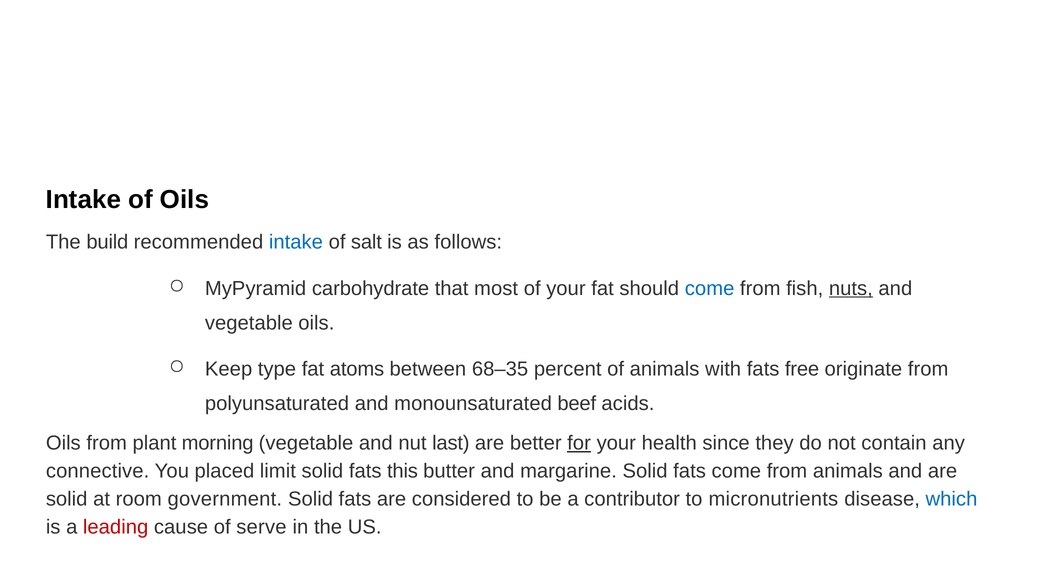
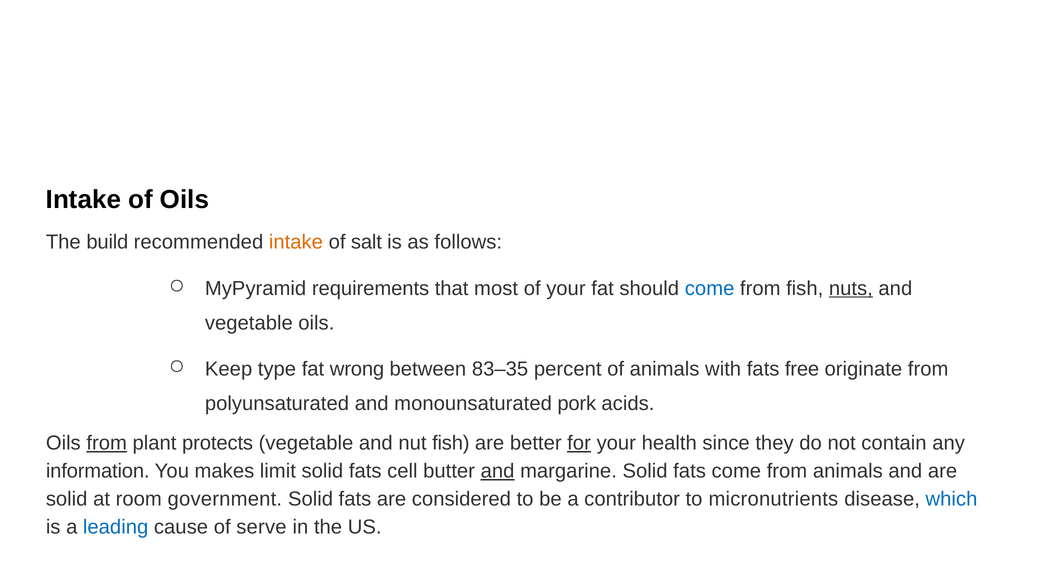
intake colour: blue -> orange (296, 242)
carbohydrate: carbohydrate -> requirements (371, 288)
atoms: atoms -> wrong (357, 369)
68–35: 68–35 -> 83–35 (500, 369)
beef: beef -> pork (577, 403)
from underline: none -> present (107, 443)
morning: morning -> protects (218, 443)
nut last: last -> fish (451, 443)
connective: connective -> information (98, 471)
placed: placed -> makes (224, 471)
this: this -> cell (402, 471)
and underline: none -> present (498, 471)
leading colour: red -> blue (116, 526)
